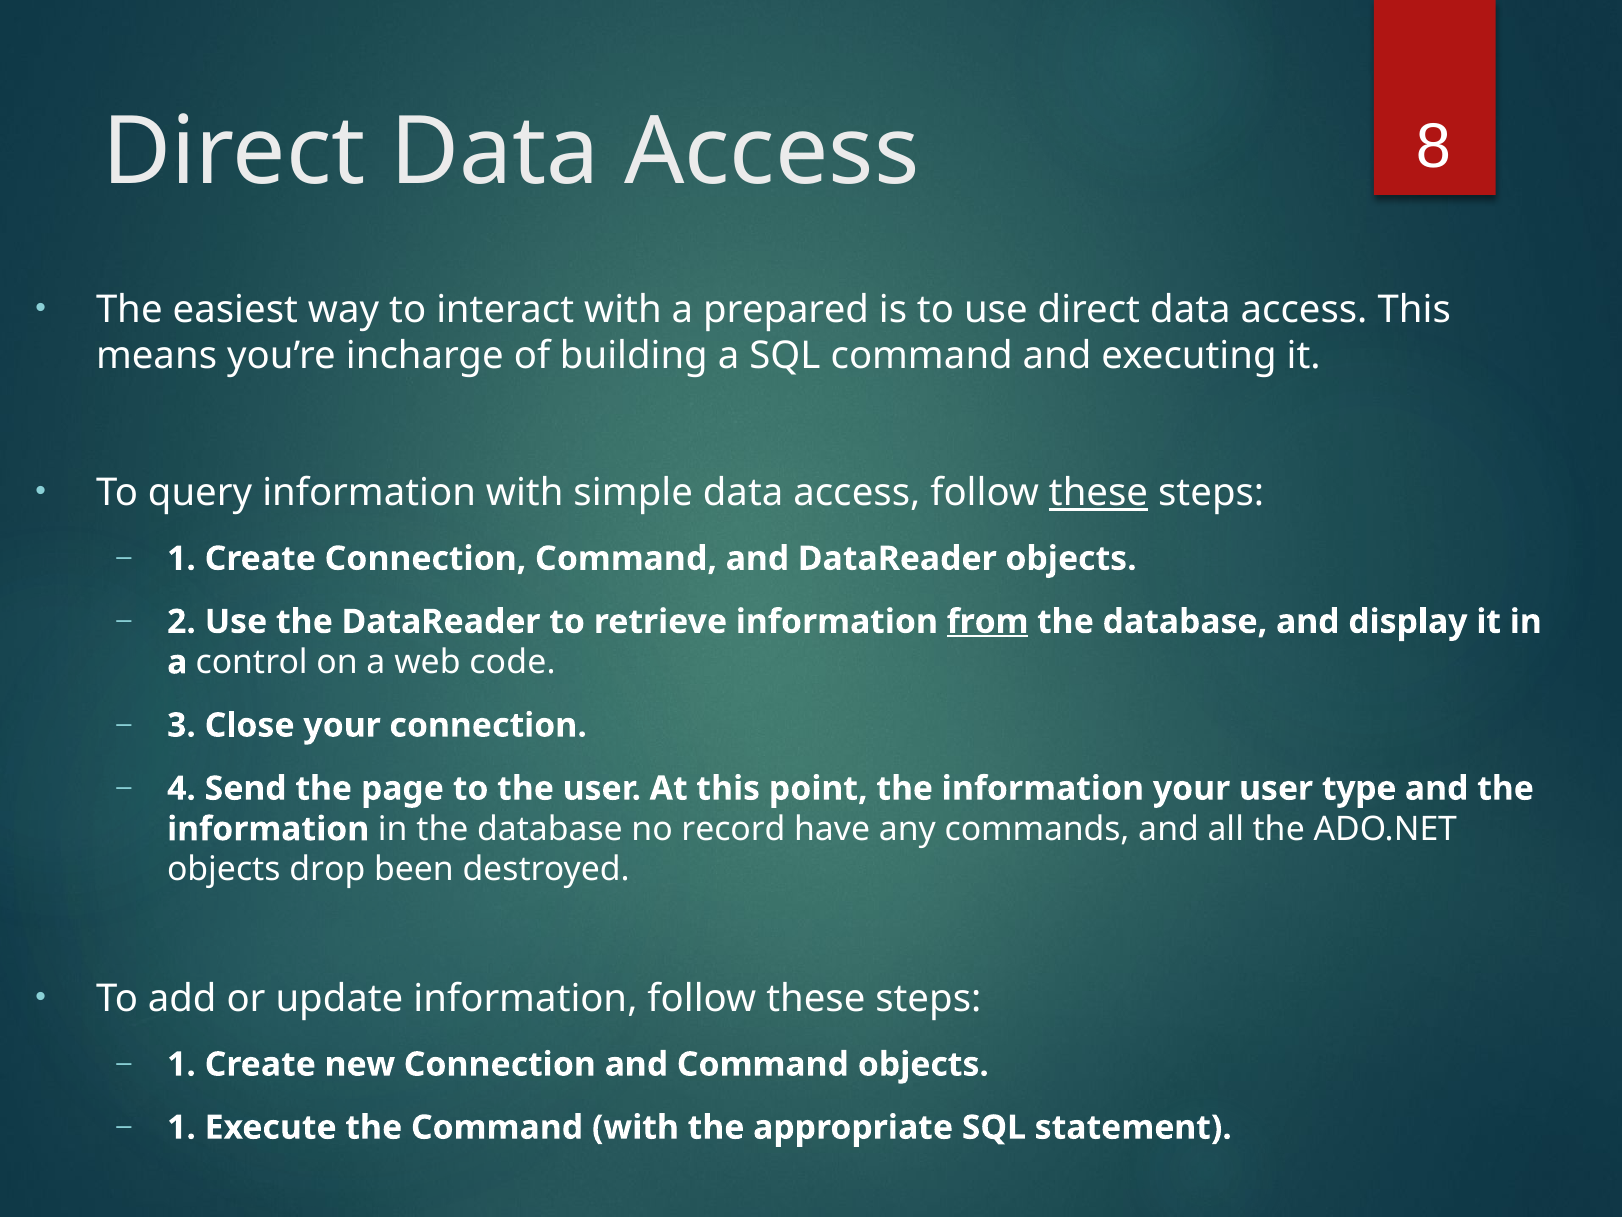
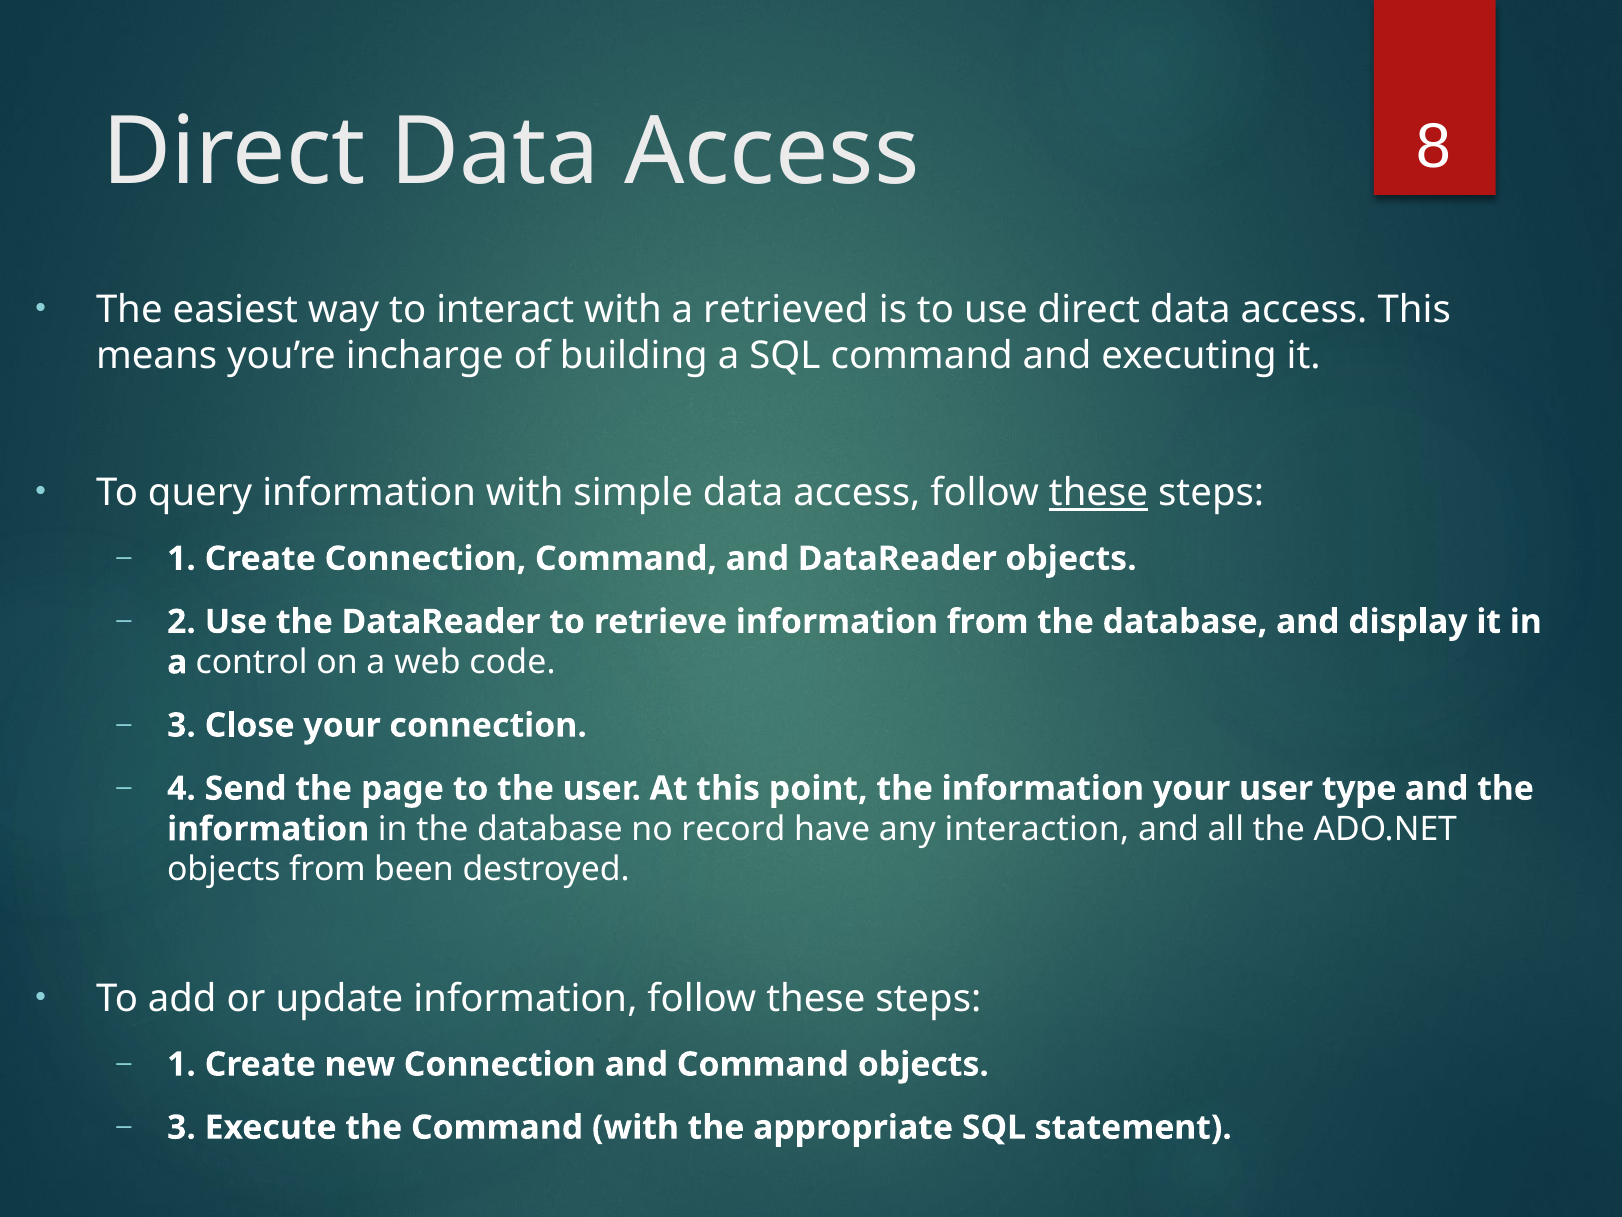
prepared: prepared -> retrieved (786, 310)
from underline: present -> none (988, 621)
commands: commands -> interaction (1037, 829)
objects drop: drop -> from (327, 869)
1: 1 -> 3 (181, 1127)
